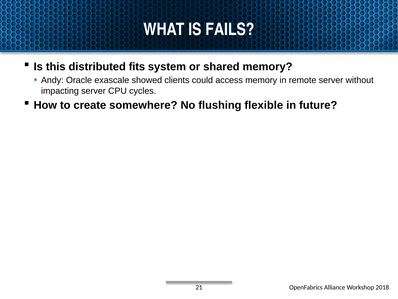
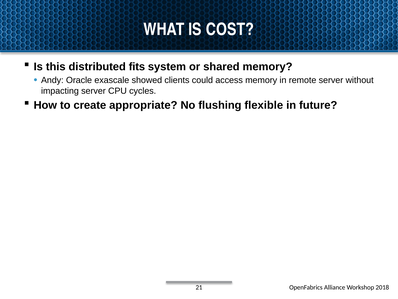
FAILS: FAILS -> COST (230, 30)
somewhere: somewhere -> appropriate (143, 105)
